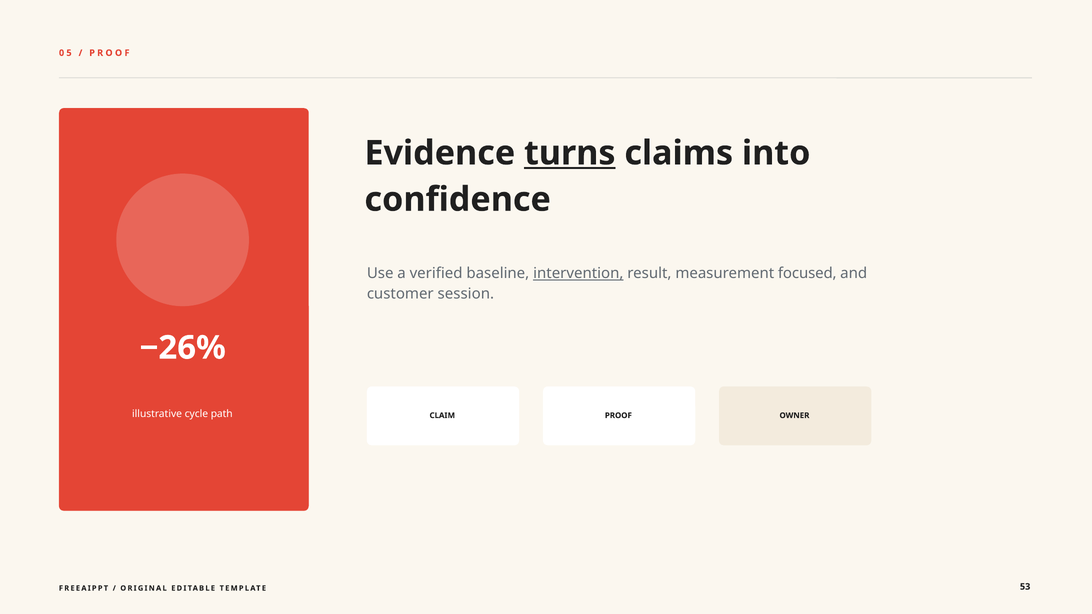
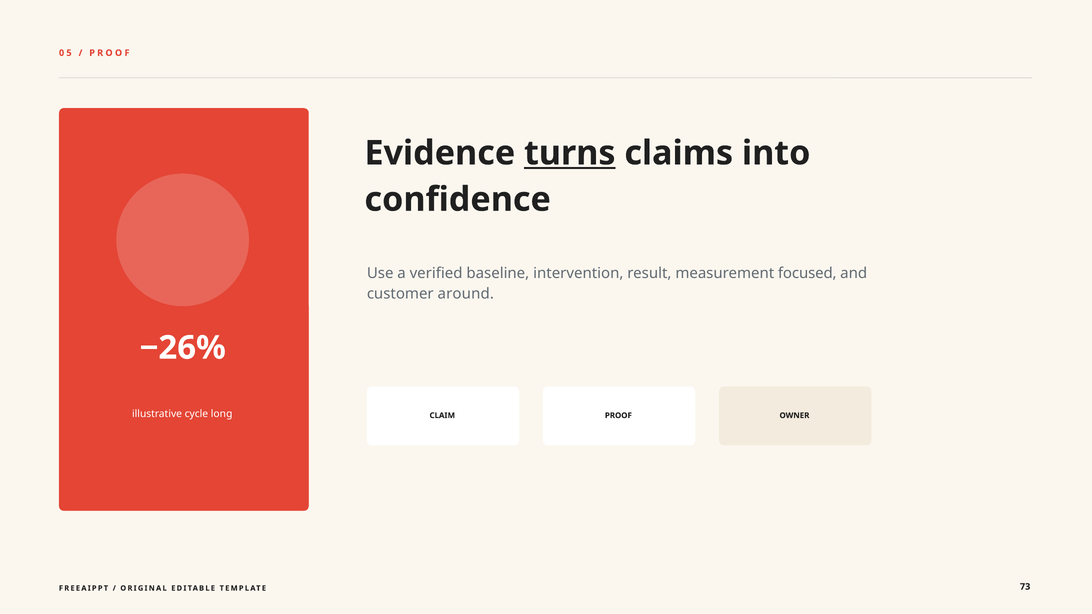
intervention underline: present -> none (578, 274)
session: session -> around (466, 294)
path: path -> long (222, 414)
53: 53 -> 73 (1025, 587)
